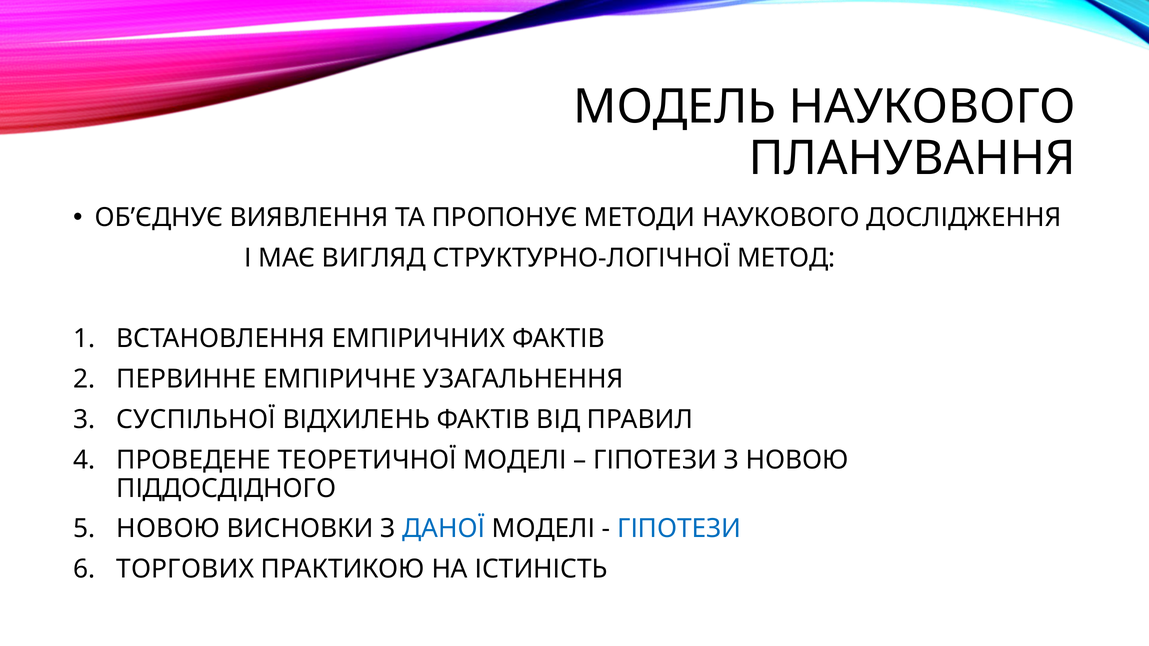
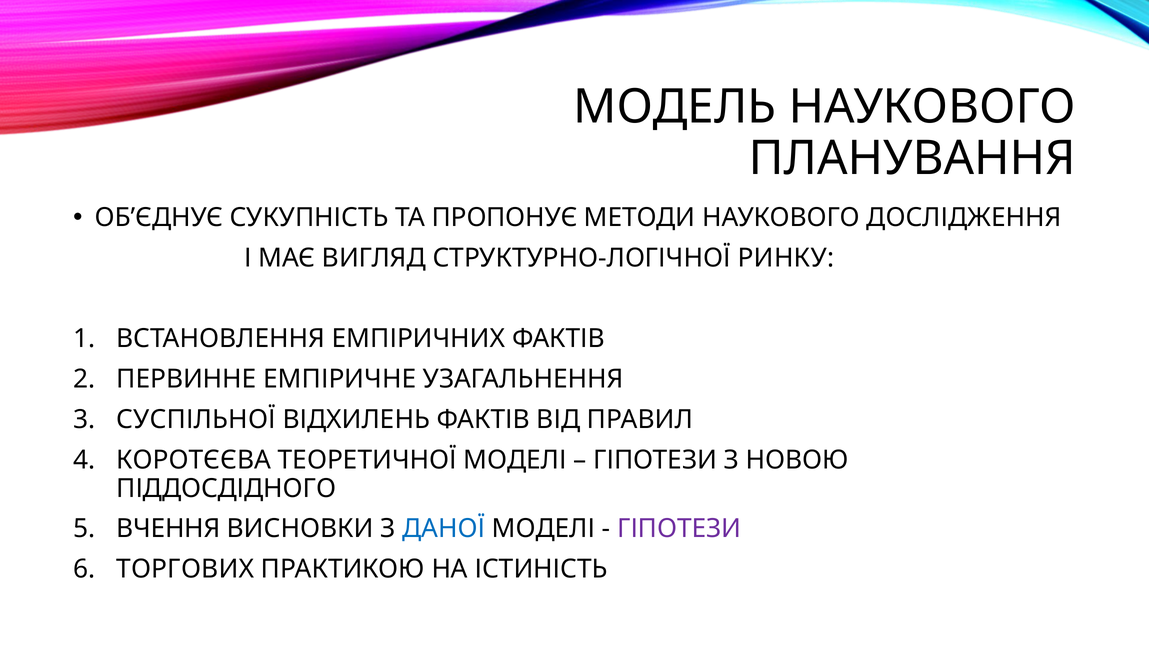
ВИЯВЛЕННЯ: ВИЯВЛЕННЯ -> СУКУПНІСТЬ (309, 218)
МЕТОД: МЕТОД -> РИНКУ (786, 258)
ПРОВЕДЕНЕ: ПРОВЕДЕНЕ -> КОРОТЄЄВА (194, 460)
НОВОЮ: НОВОЮ -> ВЧЕННЯ (168, 529)
ГІПОТЕЗИ colour: blue -> purple (679, 529)
